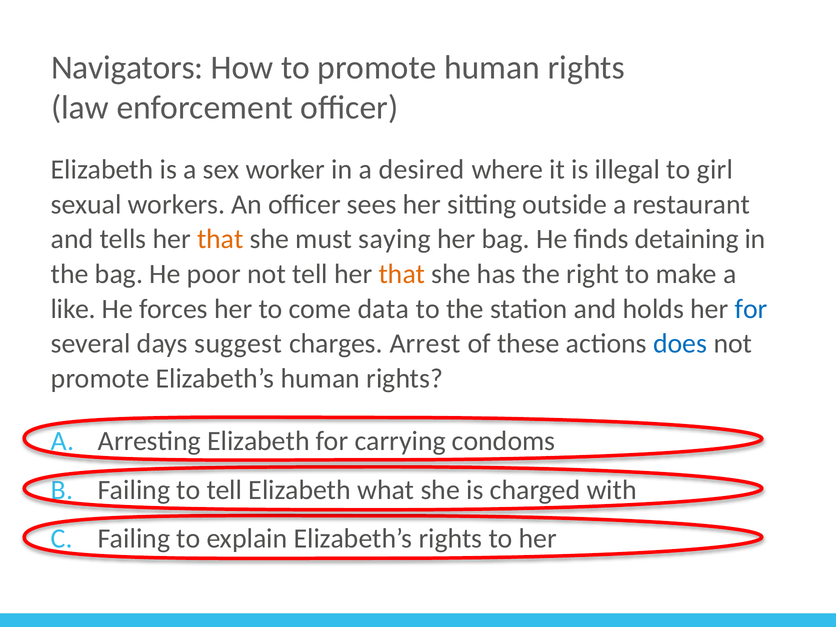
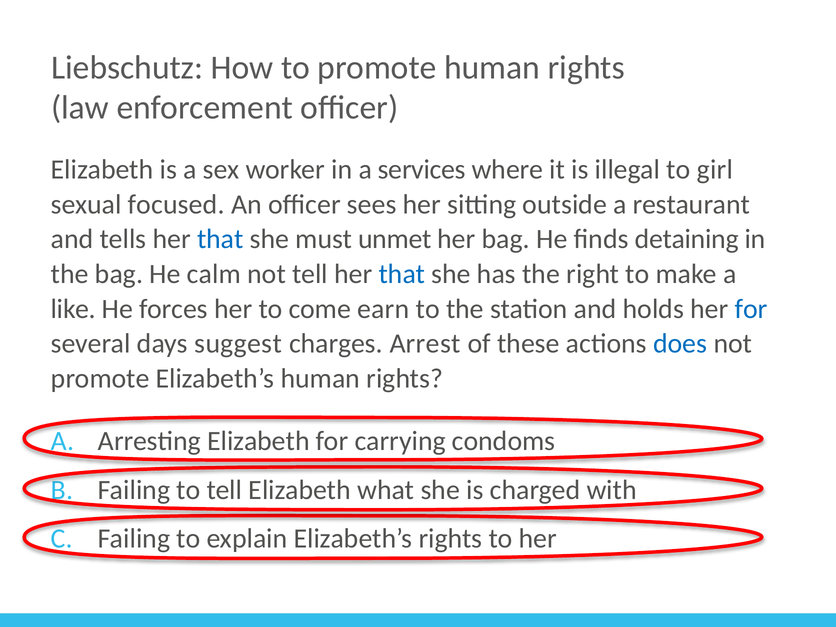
Navigators: Navigators -> Liebschutz (127, 67)
desired: desired -> services (422, 170)
workers: workers -> focused (176, 204)
that colour: orange -> blue (220, 239)
saying: saying -> unmet (395, 239)
poor: poor -> calm (214, 274)
that colour: orange -> blue (402, 274)
data: data -> earn (383, 309)
